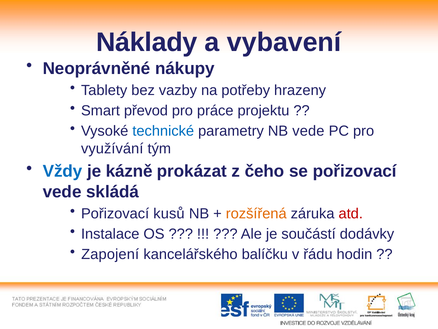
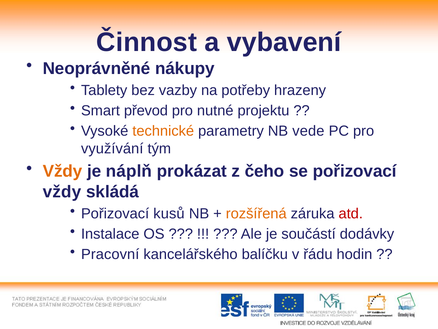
Náklady: Náklady -> Činnost (147, 42)
práce: práce -> nutné (215, 111)
technické colour: blue -> orange (163, 131)
Vždy colour: blue -> orange (63, 171)
kázně: kázně -> náplň (129, 171)
vede: vede -> vždy (62, 191)
Zapojení: Zapojení -> Pracovní (110, 254)
